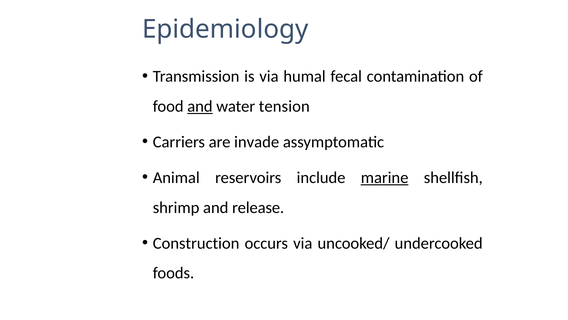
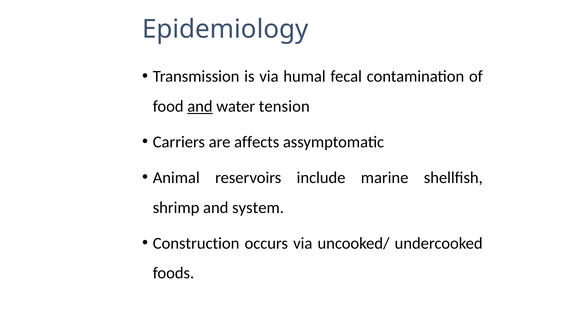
invade: invade -> affects (257, 142)
marine underline: present -> none (385, 177)
release: release -> system (258, 207)
